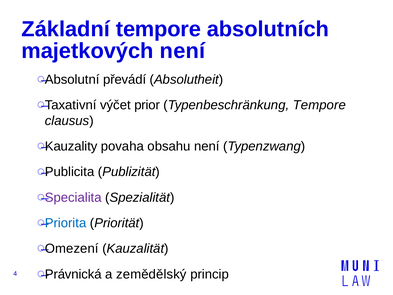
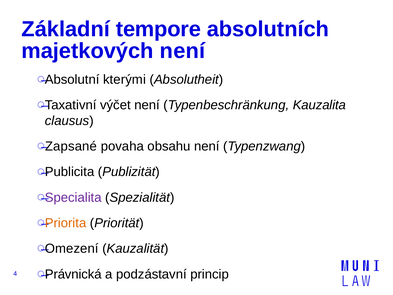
převádí: převádí -> kterými (124, 79)
výčet prior: prior -> není (147, 105)
Typenbeschränkung Tempore: Tempore -> Kauzalita (319, 105)
Kauzality: Kauzality -> Zapsané (71, 146)
Priorita colour: blue -> orange (66, 223)
zemědělský: zemědělský -> podzástavní (151, 274)
